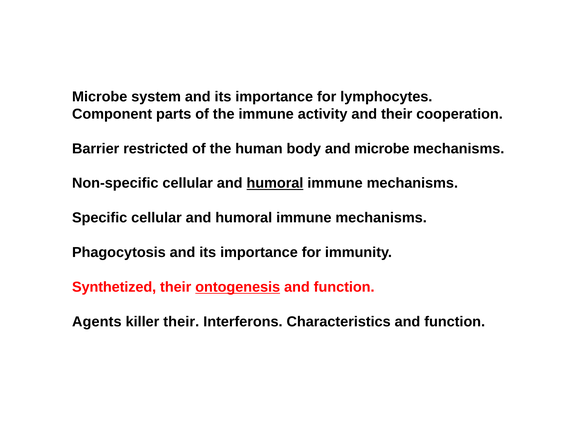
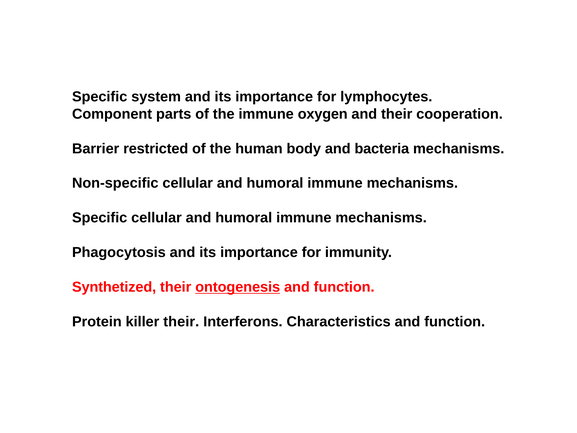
Microbe: Microbe -> Specific (100, 97)
activity: activity -> oxygen (323, 114)
and microbe: microbe -> bacteria (382, 148)
humoral underline: present -> none (275, 183)
Agents: Agents -> Protein (97, 322)
